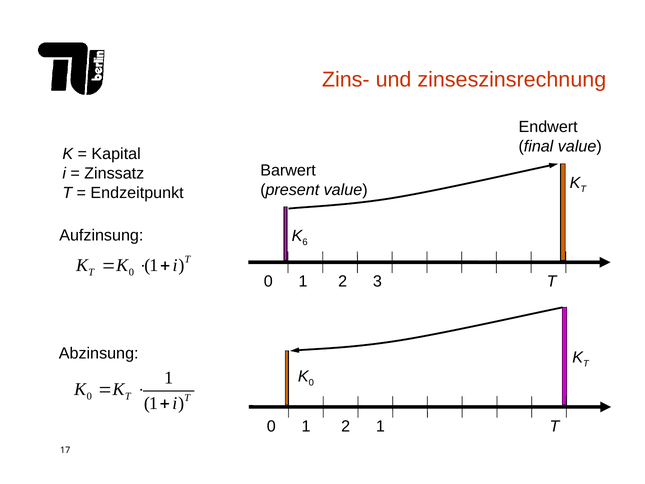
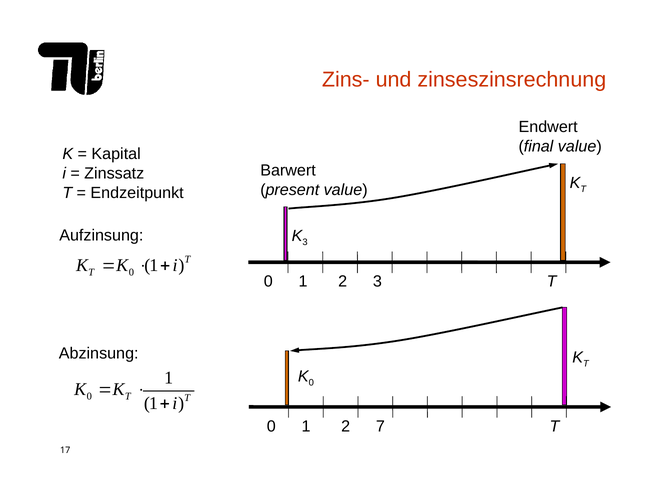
K 6: 6 -> 3 (305, 242)
2 1: 1 -> 7 (380, 426)
